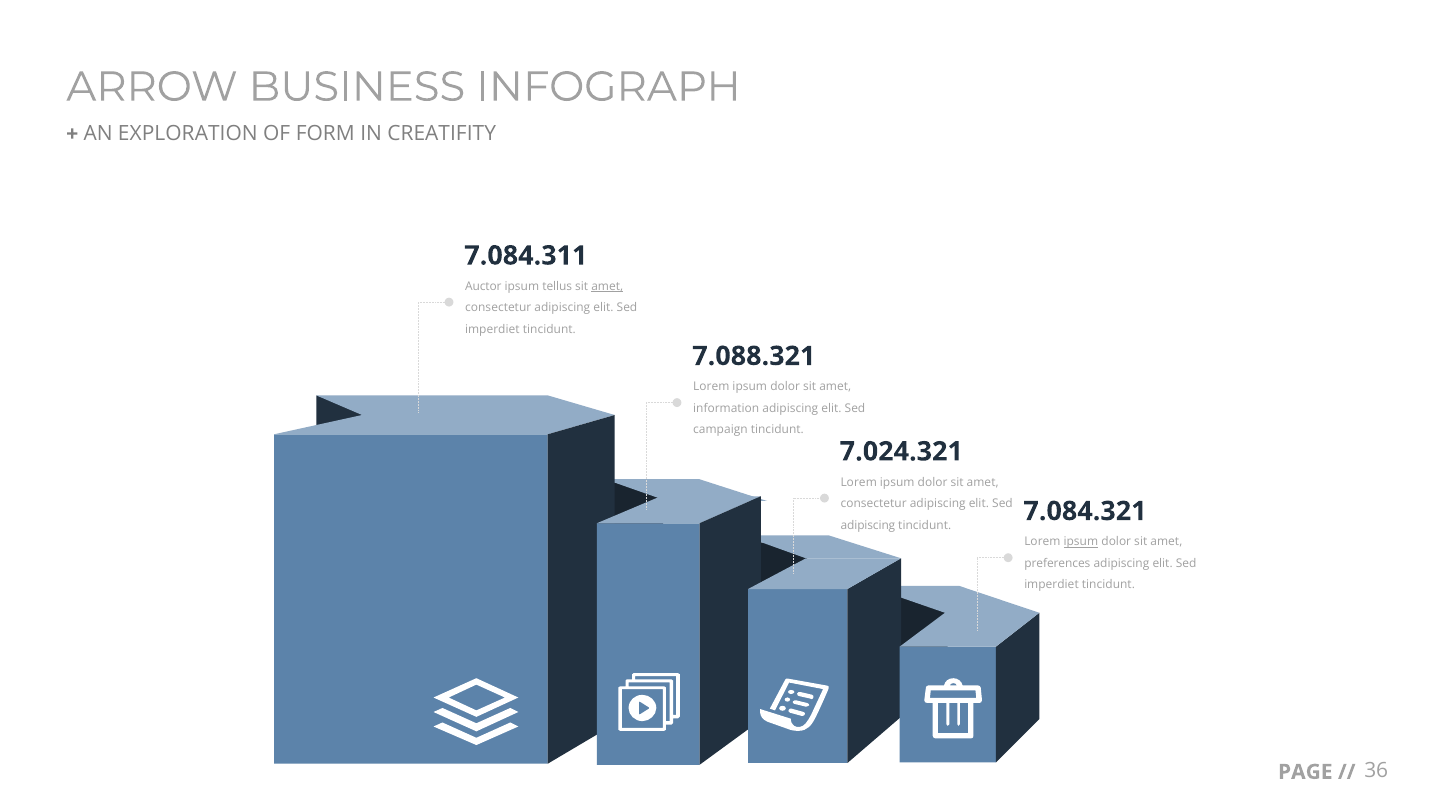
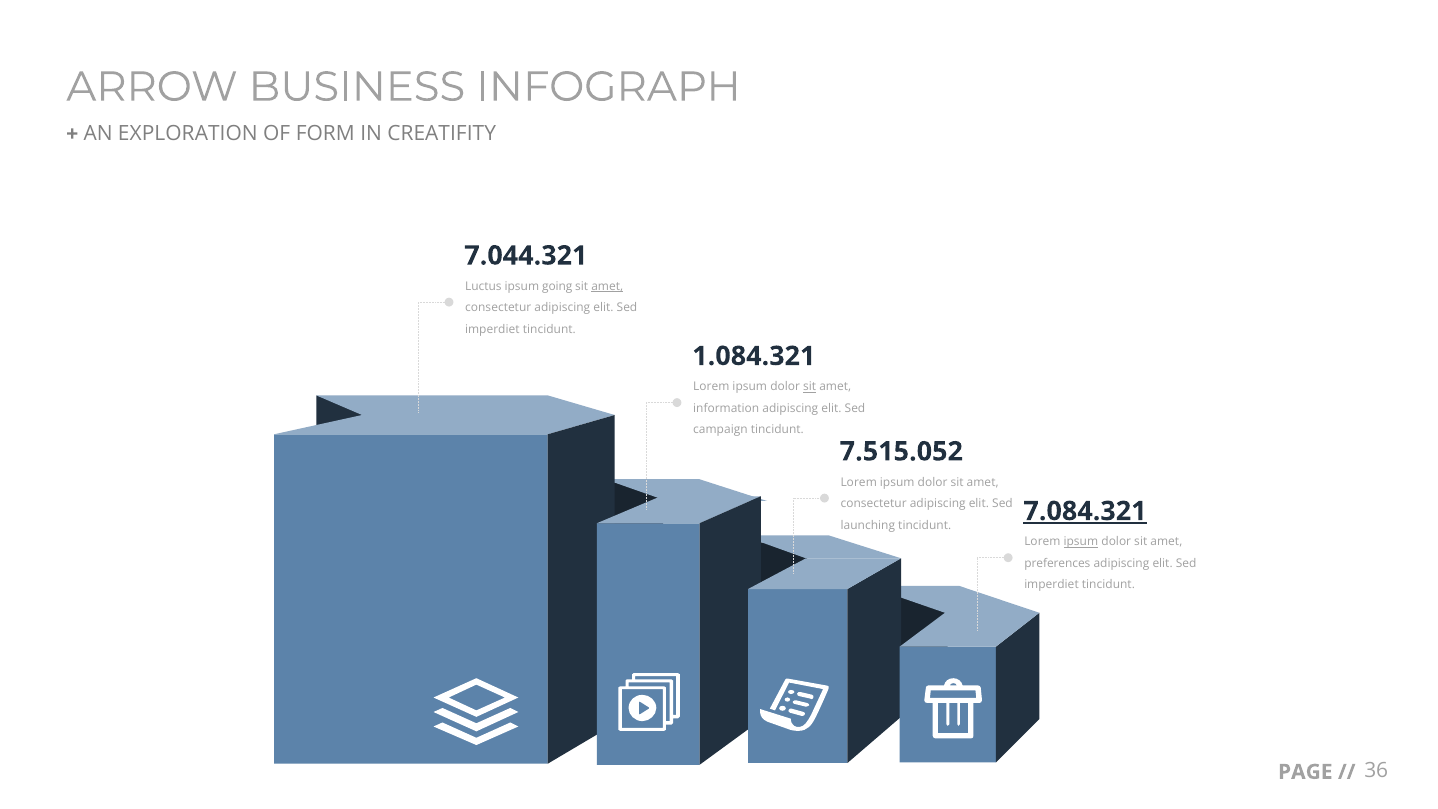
7.084.311: 7.084.311 -> 7.044.321 (526, 256)
Auctor: Auctor -> Luctus (483, 286)
tellus: tellus -> going (557, 286)
7.088.321: 7.088.321 -> 1.084.321 (754, 356)
sit underline: none -> present (810, 387)
7.024.321: 7.024.321 -> 7.515.052 (901, 451)
7.084.321 underline: none -> present (1085, 511)
adipiscing: adipiscing -> launching (868, 525)
